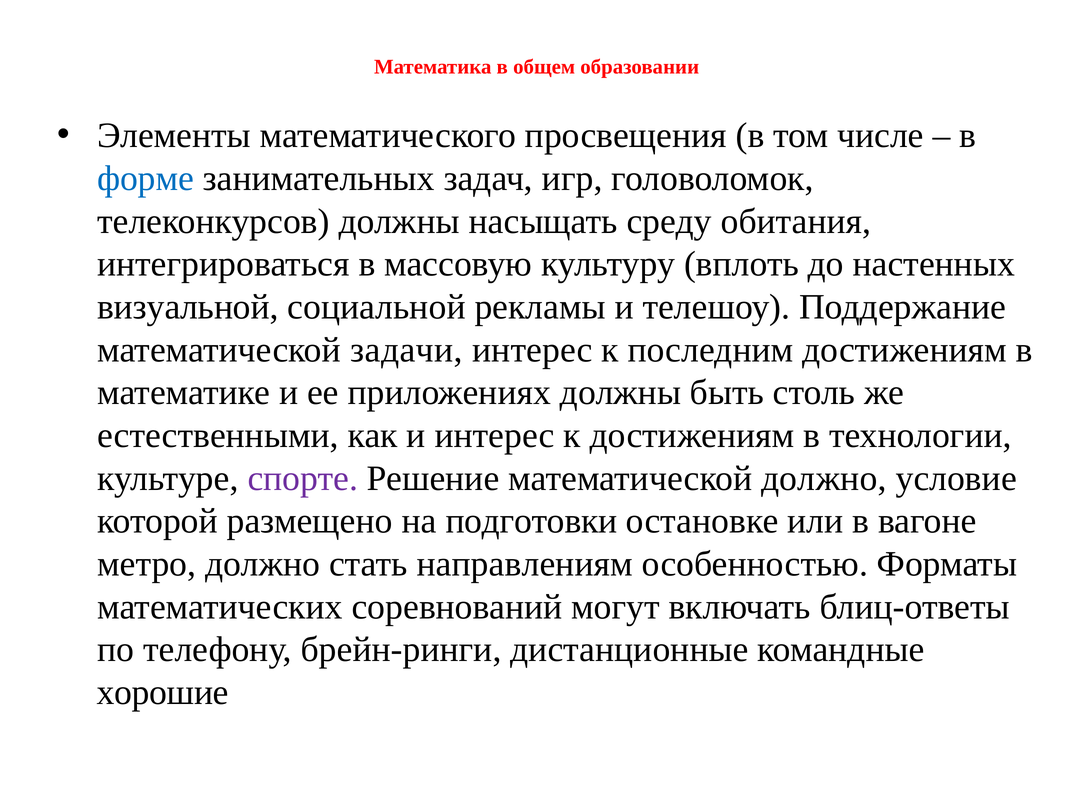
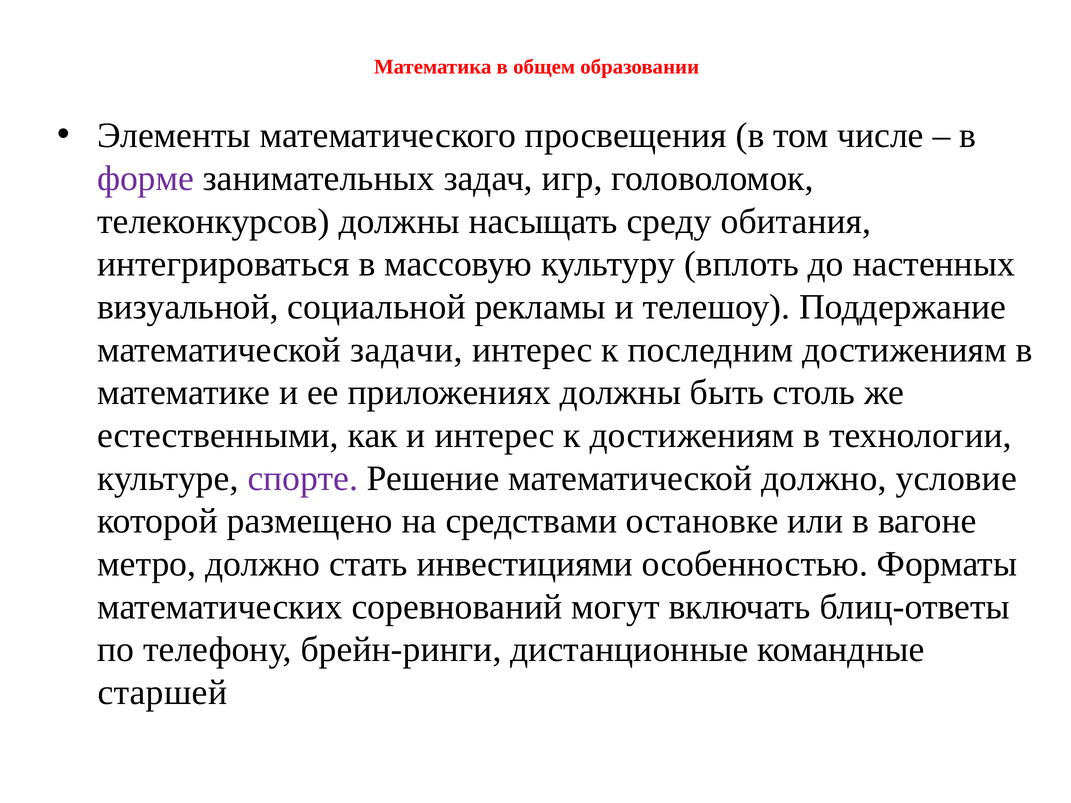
форме colour: blue -> purple (146, 179)
подготовки: подготовки -> средствами (531, 521)
направлениям: направлениям -> инвестициями (525, 564)
хорошие: хорошие -> старшей (162, 693)
